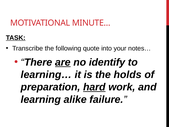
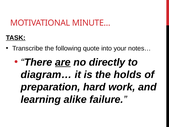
identify: identify -> directly (107, 62)
learning…: learning… -> diagram… (46, 75)
hard underline: present -> none (94, 87)
